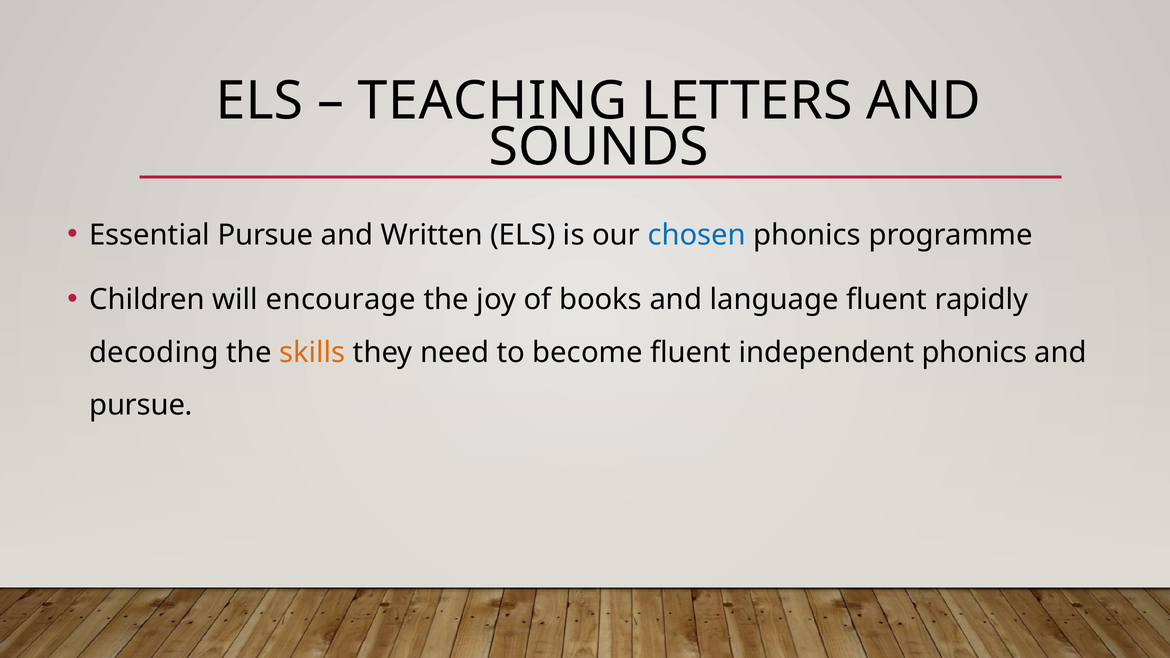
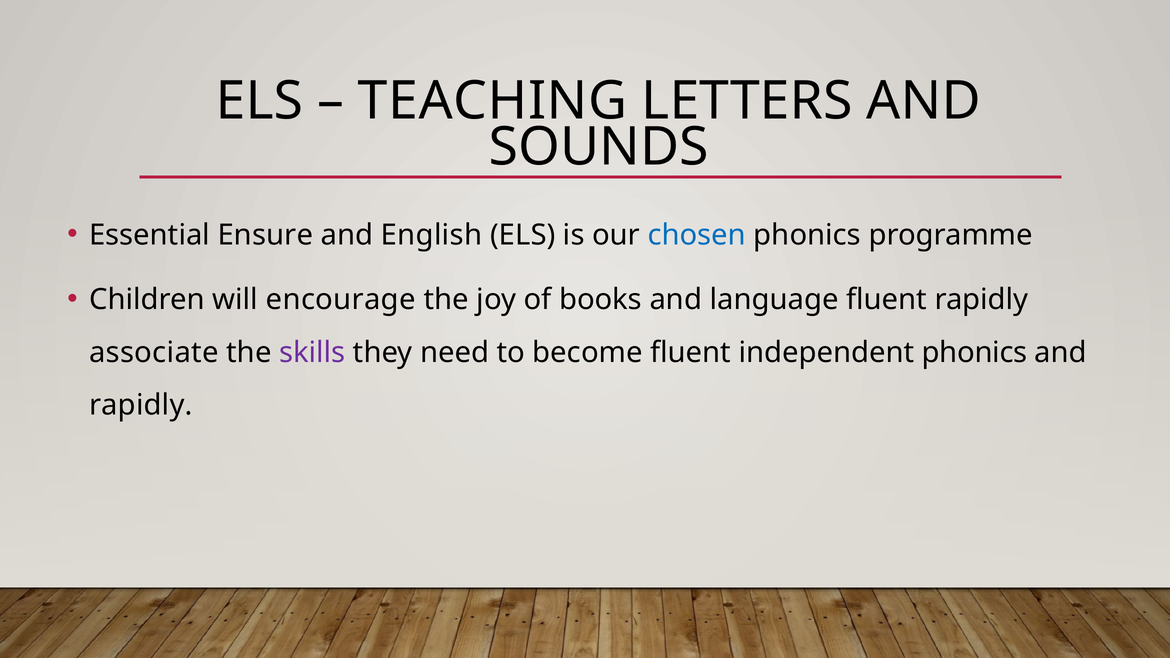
Essential Pursue: Pursue -> Ensure (265, 235)
Written: Written -> English (431, 235)
decoding: decoding -> associate (154, 352)
skills colour: orange -> purple (312, 352)
pursue: pursue -> rapidly (141, 405)
